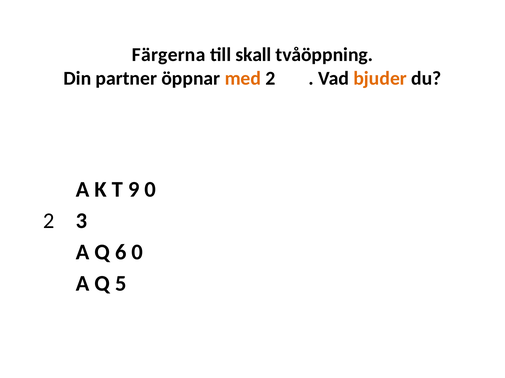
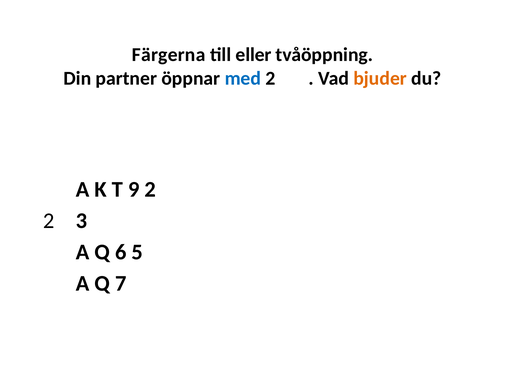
skall: skall -> eller (254, 55)
med colour: orange -> blue (243, 78)
9 0: 0 -> 2 (150, 190)
6 0: 0 -> 5 (137, 253)
5: 5 -> 7 (121, 284)
